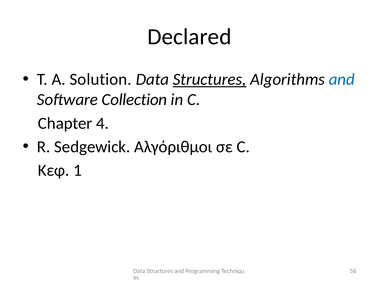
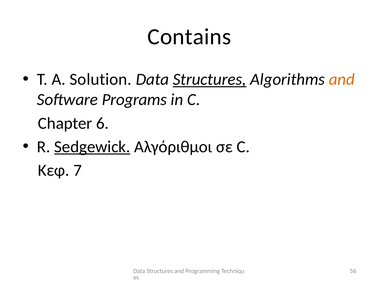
Declared: Declared -> Contains (189, 37)
and colour: blue -> orange (342, 80)
Collection: Collection -> Programs (134, 100)
4: 4 -> 6 (103, 123)
Sedgewick underline: none -> present (92, 147)
1: 1 -> 7 (78, 170)
